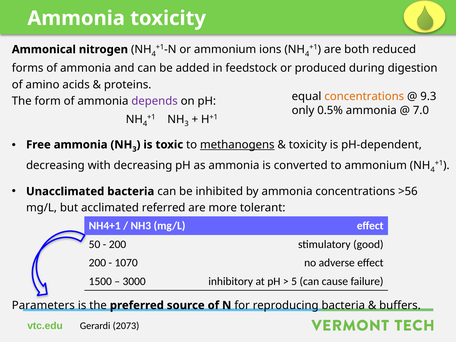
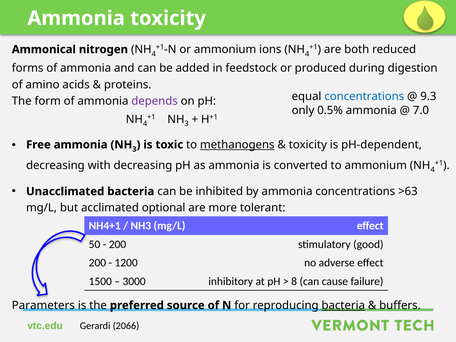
concentrations colour: orange -> blue (364, 97)
>56: >56 -> >63 (408, 191)
referred: referred -> optional (164, 208)
1070: 1070 -> 1200 (126, 263)
5: 5 -> 8 (294, 281)
bacteria underline: none -> present (343, 305)
2073: 2073 -> 2066 (126, 326)
